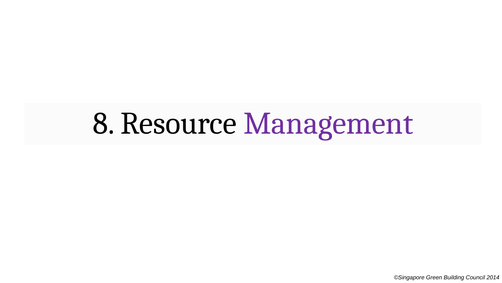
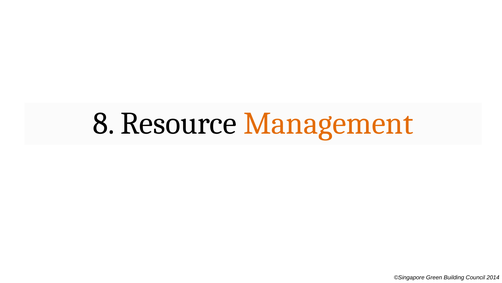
Management colour: purple -> orange (328, 123)
